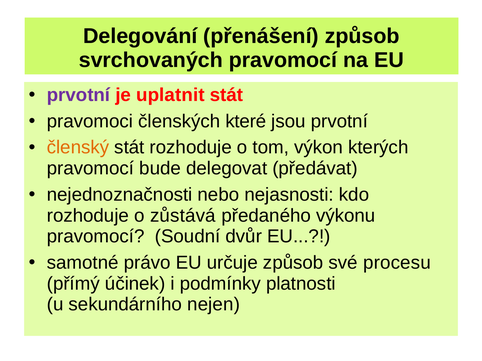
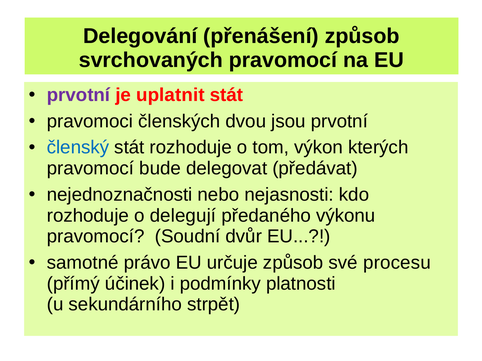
které: které -> dvou (246, 121)
členský colour: orange -> blue (78, 148)
zůstává: zůstává -> delegují (183, 216)
nejen: nejen -> strpět (214, 305)
